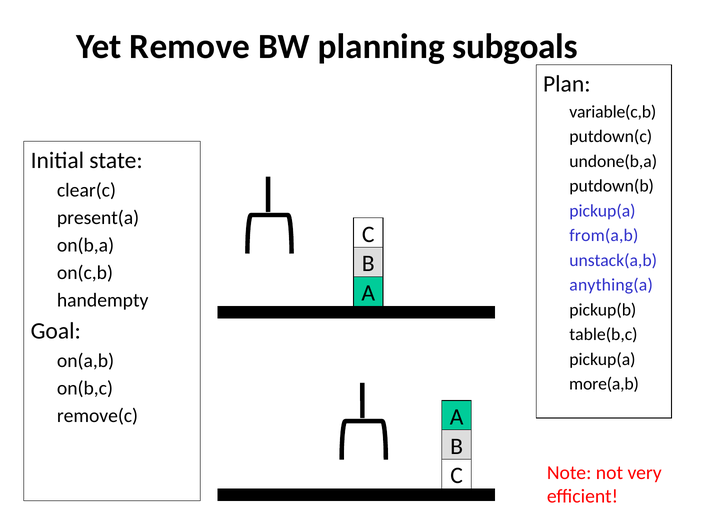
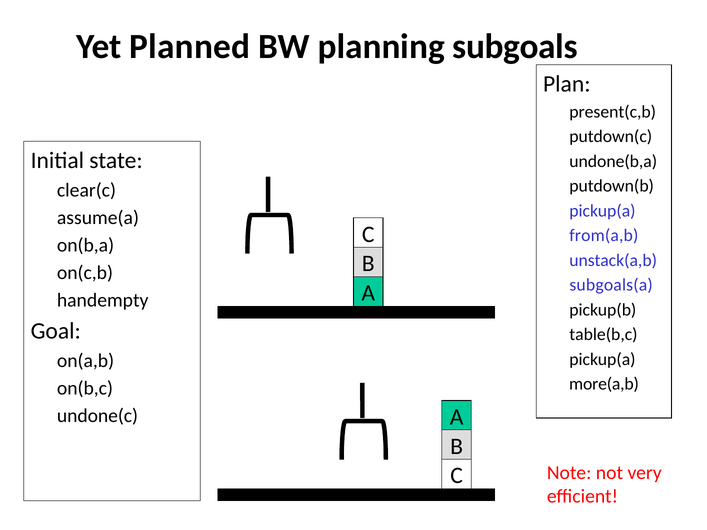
Remove: Remove -> Planned (190, 47)
variable(c,b: variable(c,b -> present(c,b (613, 112)
present(a: present(a -> assume(a (98, 218)
anything(a: anything(a -> subgoals(a (611, 285)
remove(c: remove(c -> undone(c (97, 416)
